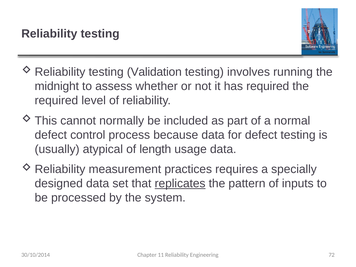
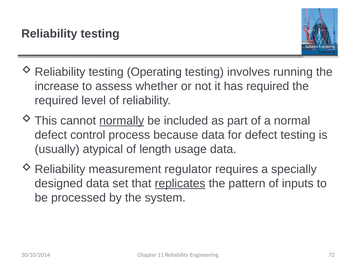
Validation: Validation -> Operating (154, 72)
midnight: midnight -> increase (57, 86)
normally underline: none -> present (122, 121)
practices: practices -> regulator (188, 169)
